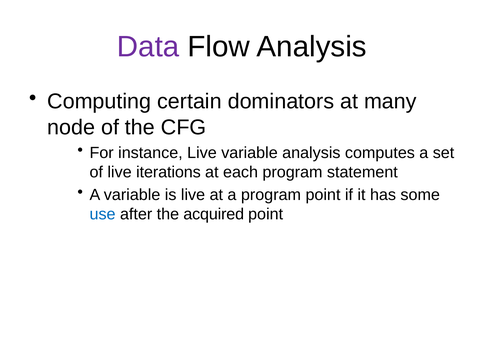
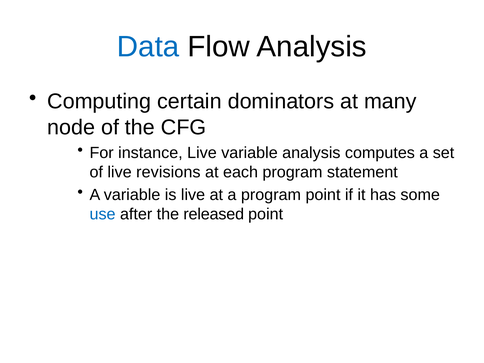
Data colour: purple -> blue (148, 47)
iterations: iterations -> revisions (168, 172)
acquired: acquired -> released (214, 214)
